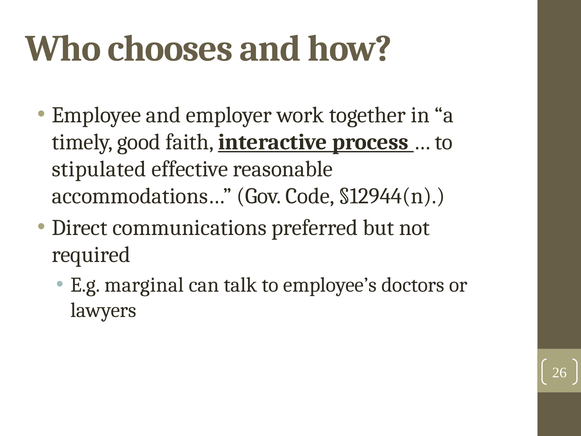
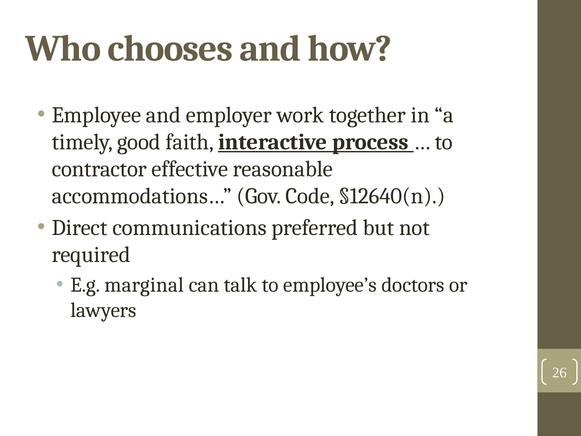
stipulated: stipulated -> contractor (99, 169)
§12944(n: §12944(n -> §12640(n (392, 196)
